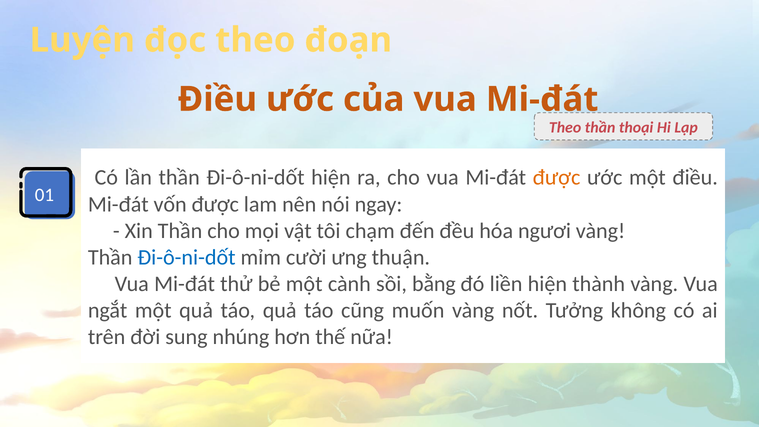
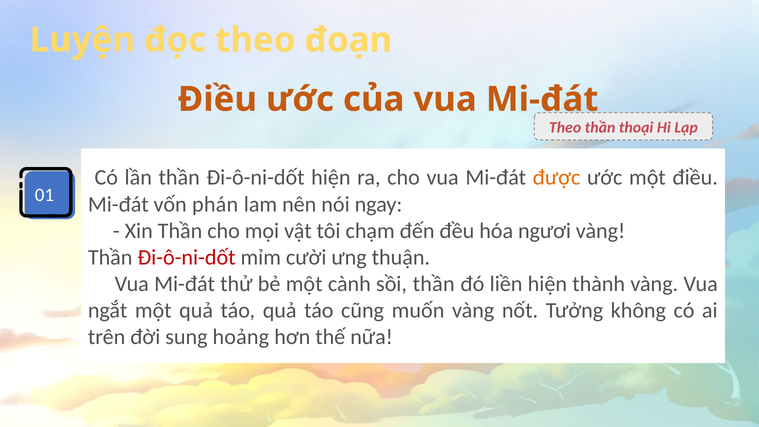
vốn được: được -> phán (215, 204)
Đi-ô-ni-dốt colour: blue -> red (187, 257)
sồi bằng: bằng -> thần (434, 284)
nhúng: nhúng -> hoảng (241, 337)
